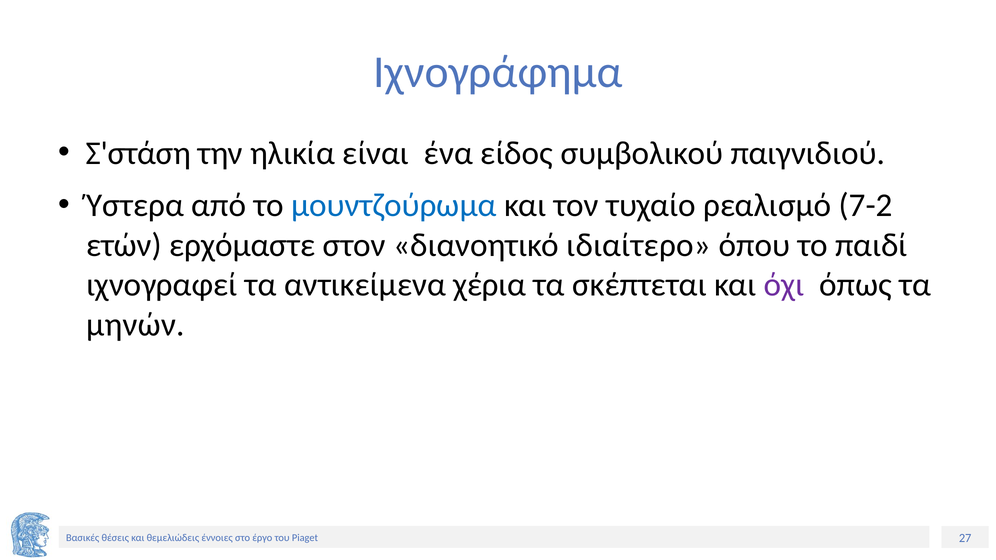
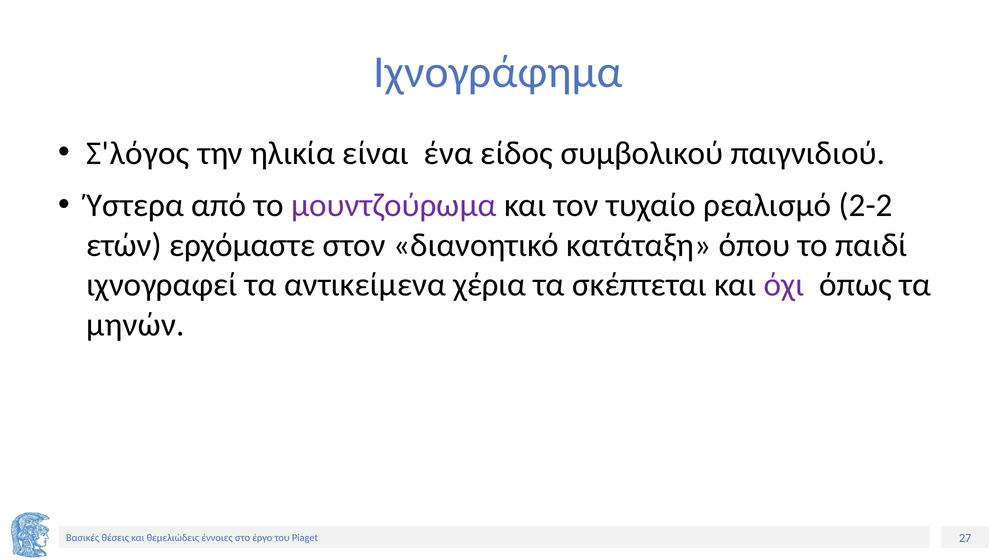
Σ'στάση: Σ'στάση -> Σ'λόγος (138, 153)
μουντζούρωμα colour: blue -> purple (394, 205)
7-2: 7-2 -> 2-2 (866, 205)
ιδιαίτερο: ιδιαίτερο -> κατάταξη (639, 245)
